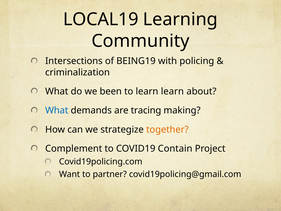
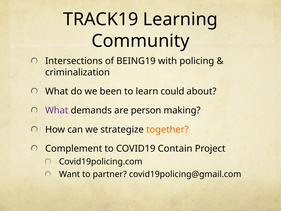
LOCAL19: LOCAL19 -> TRACK19 (101, 19)
learn learn: learn -> could (172, 91)
What colour: blue -> purple (57, 110)
tracing: tracing -> person (146, 110)
